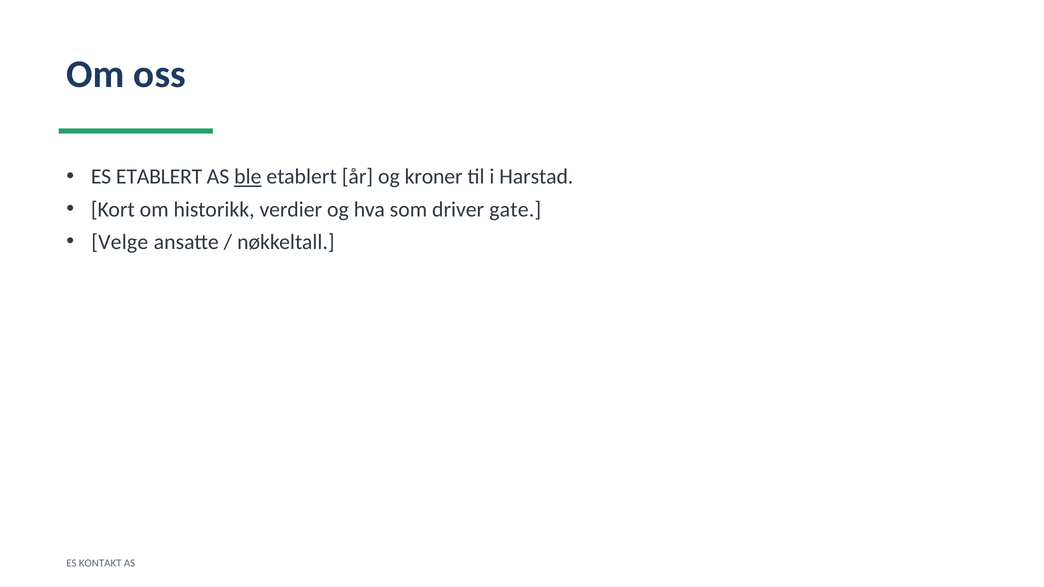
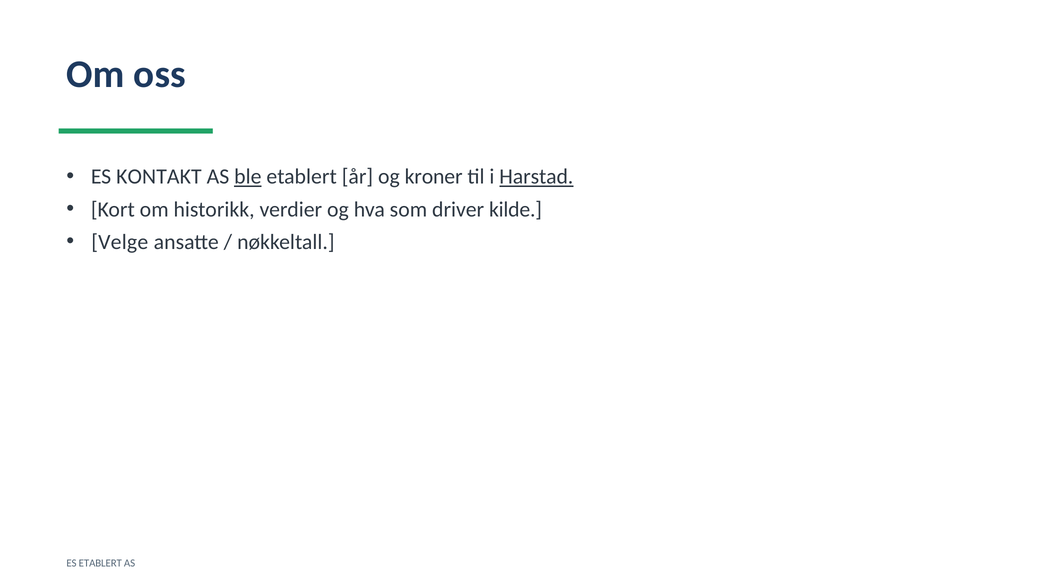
ES ETABLERT: ETABLERT -> KONTAKT (159, 177)
Harstad underline: none -> present (536, 177)
gate: gate -> kilde (515, 209)
ES KONTAKT: KONTAKT -> ETABLERT (100, 563)
